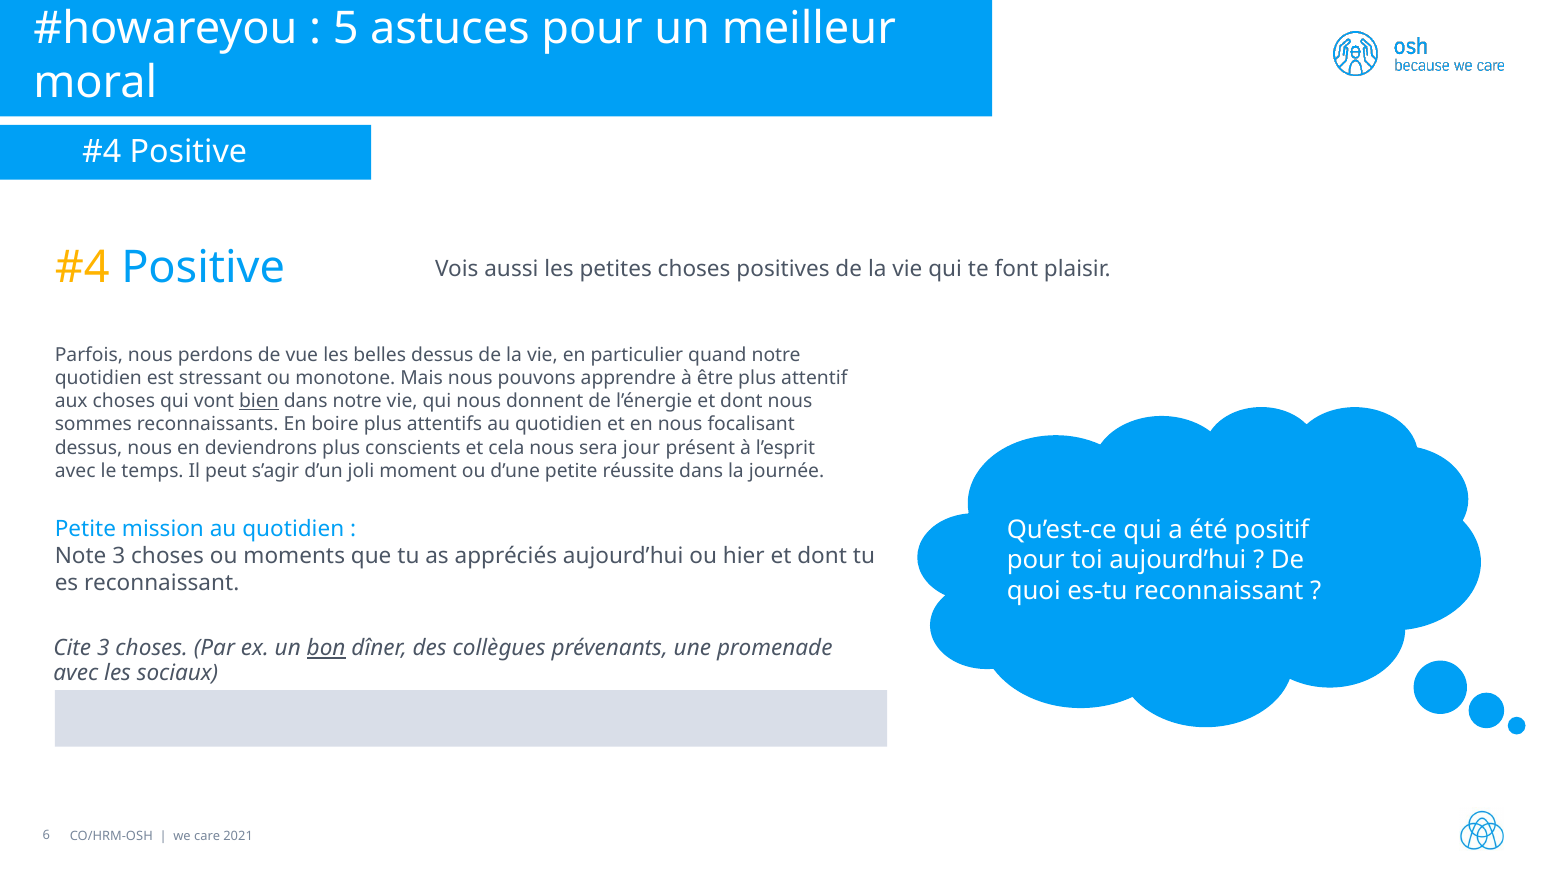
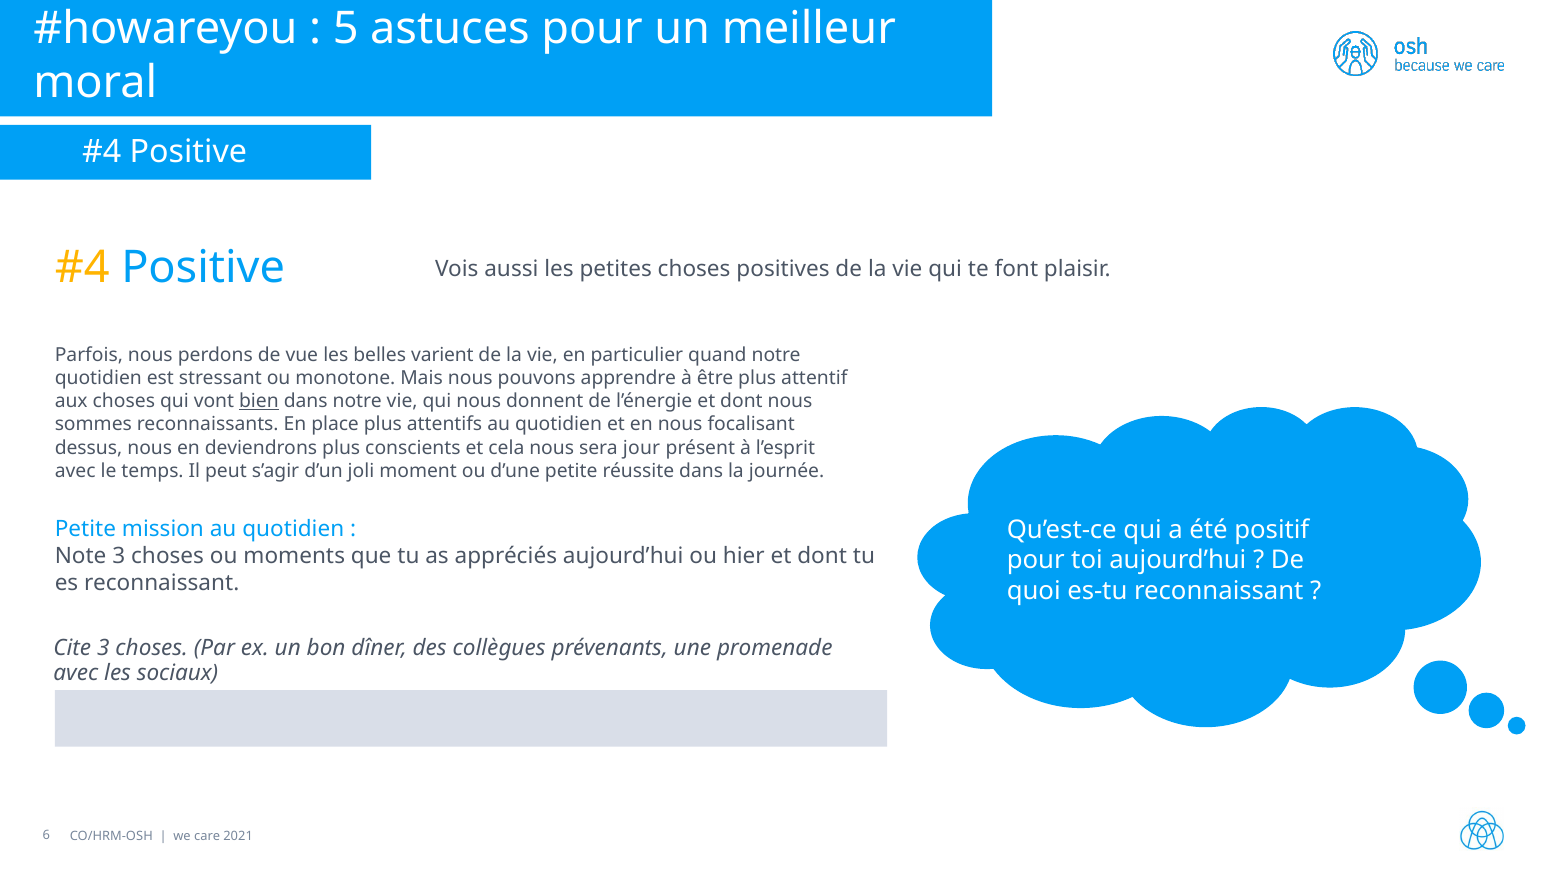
belles dessus: dessus -> varient (442, 355)
boire: boire -> place (335, 425)
bon underline: present -> none (326, 649)
